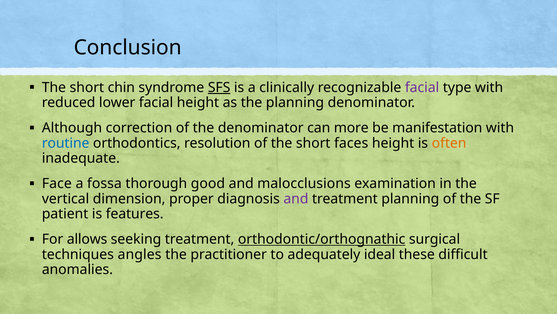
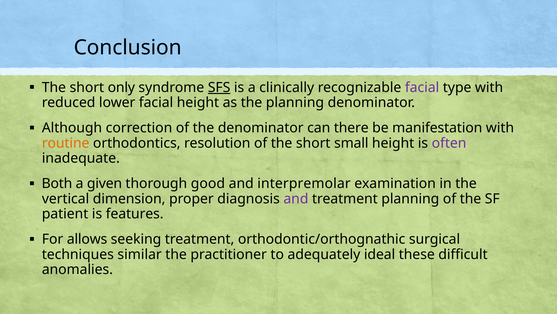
chin: chin -> only (121, 87)
more: more -> there (351, 128)
routine colour: blue -> orange (66, 143)
faces: faces -> small (351, 143)
often colour: orange -> purple (449, 143)
Face: Face -> Both (57, 183)
fossa: fossa -> given (105, 183)
malocclusions: malocclusions -> interpremolar (304, 183)
orthodontic/orthognathic underline: present -> none (322, 239)
angles: angles -> similar (140, 254)
